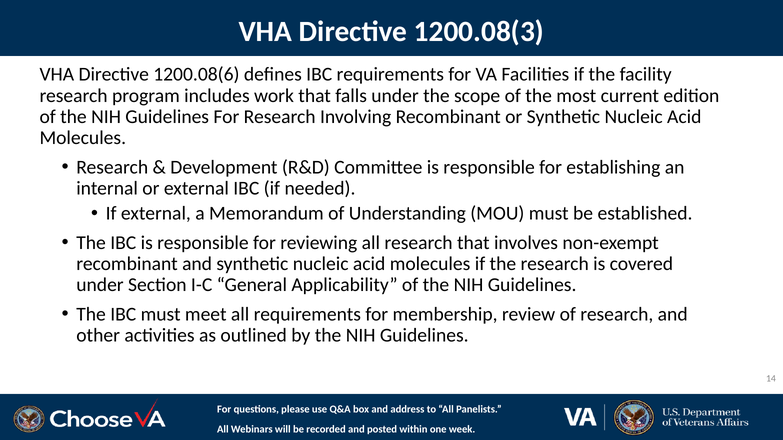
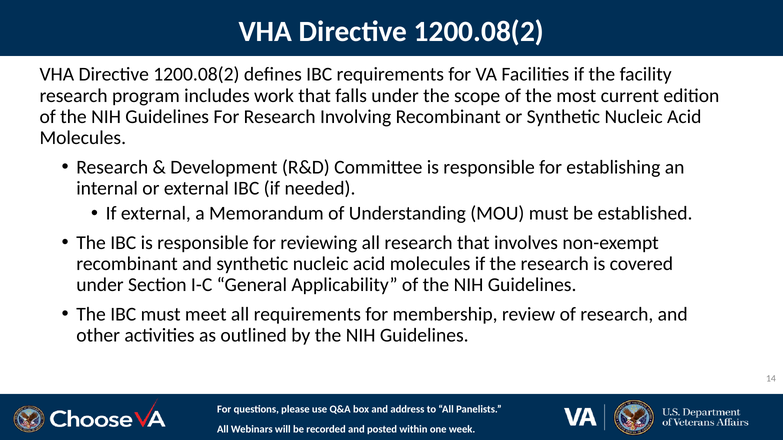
1200.08(3: 1200.08(3 -> 1200.08(2 (479, 32)
1200.08(6: 1200.08(6 -> 1200.08(2 (196, 75)
